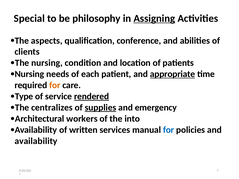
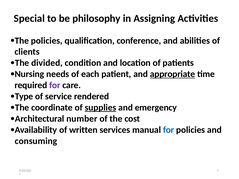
Assigning underline: present -> none (154, 18)
The aspects: aspects -> policies (47, 41)
The nursing: nursing -> divided (47, 63)
for colour: orange -> purple (55, 85)
rendered underline: present -> none (92, 96)
centralizes: centralizes -> coordinate (52, 108)
workers: workers -> number (82, 119)
into: into -> cost (132, 119)
availability: availability -> consuming (36, 141)
